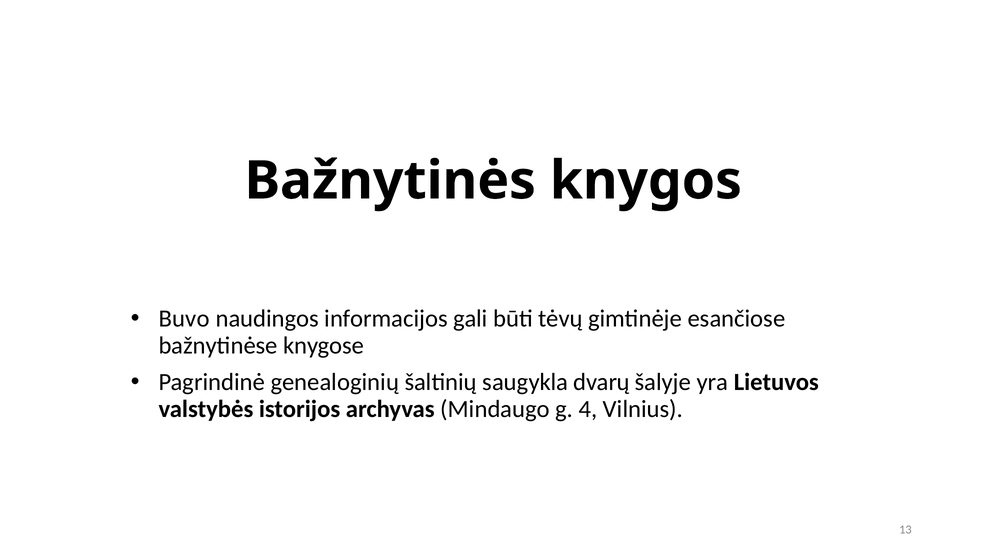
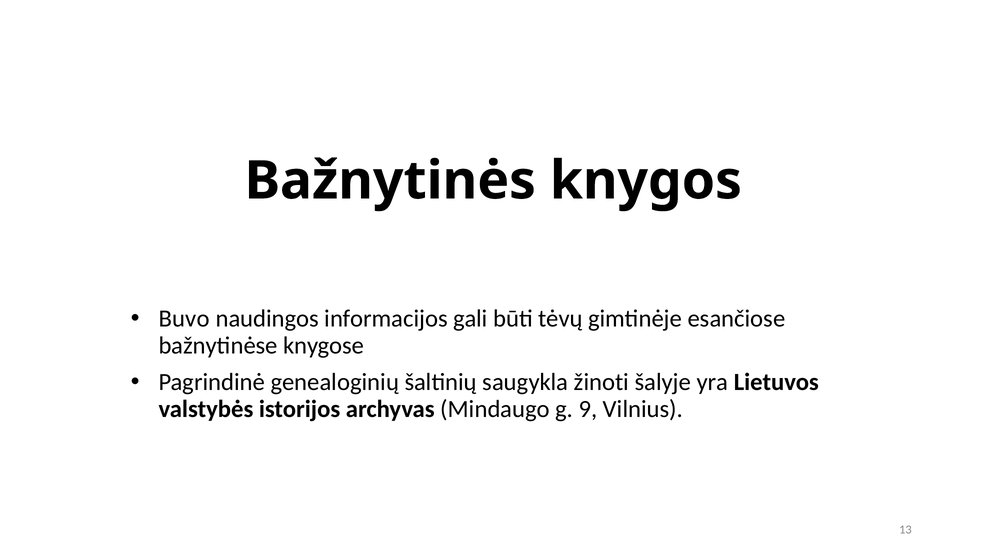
dvarų: dvarų -> žinoti (601, 382)
4: 4 -> 9 (588, 409)
